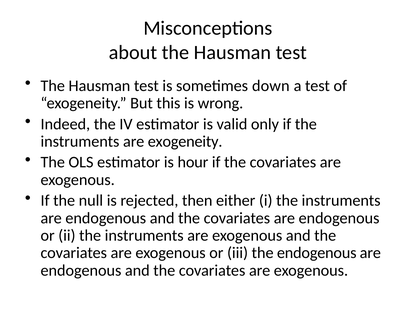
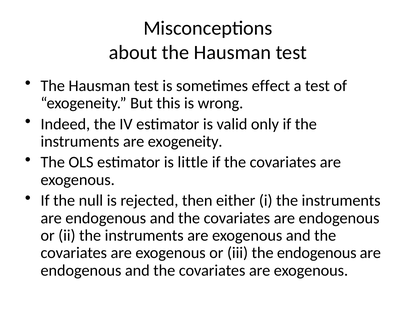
down: down -> effect (271, 86)
hour: hour -> little (193, 162)
